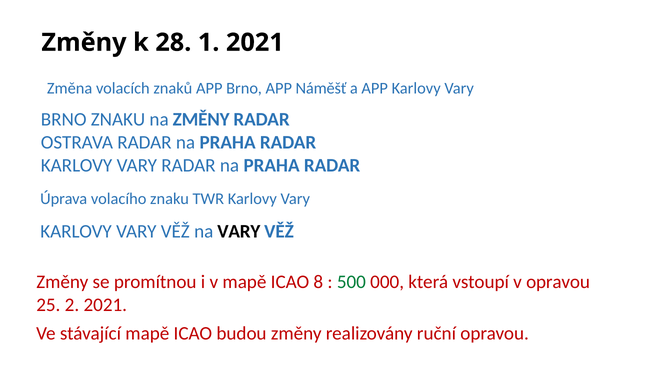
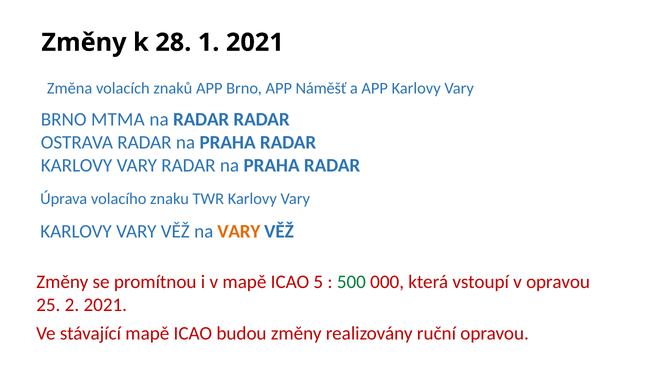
BRNO ZNAKU: ZNAKU -> MTMA (118, 120)
na ZMĚNY: ZMĚNY -> RADAR (201, 120)
VARY colour: black -> orange (239, 231)
8: 8 -> 5 (318, 282)
